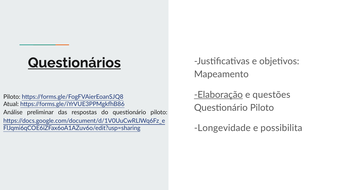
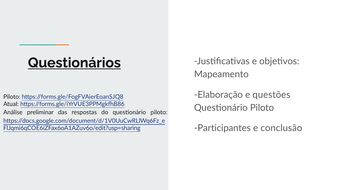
Elaboração underline: present -> none (218, 95)
Longevidade: Longevidade -> Participantes (222, 128)
possibilita: possibilita -> conclusão (281, 128)
